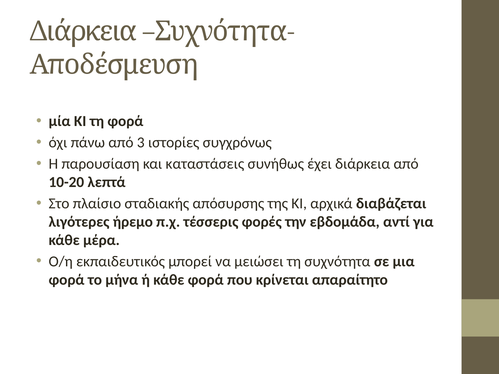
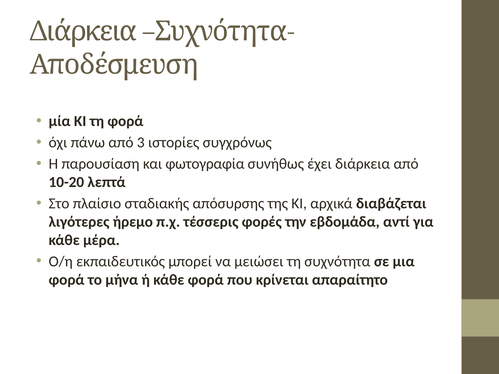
καταστάσεις: καταστάσεις -> φωτογραφία (205, 164)
